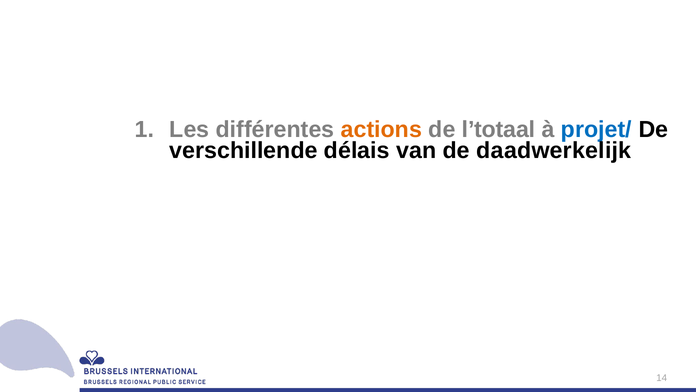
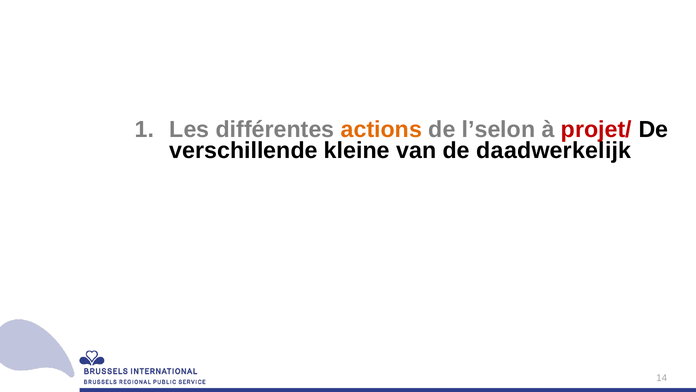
l’totaal: l’totaal -> l’selon (498, 129)
projet/ colour: blue -> red (596, 129)
délais: délais -> kleine (357, 151)
